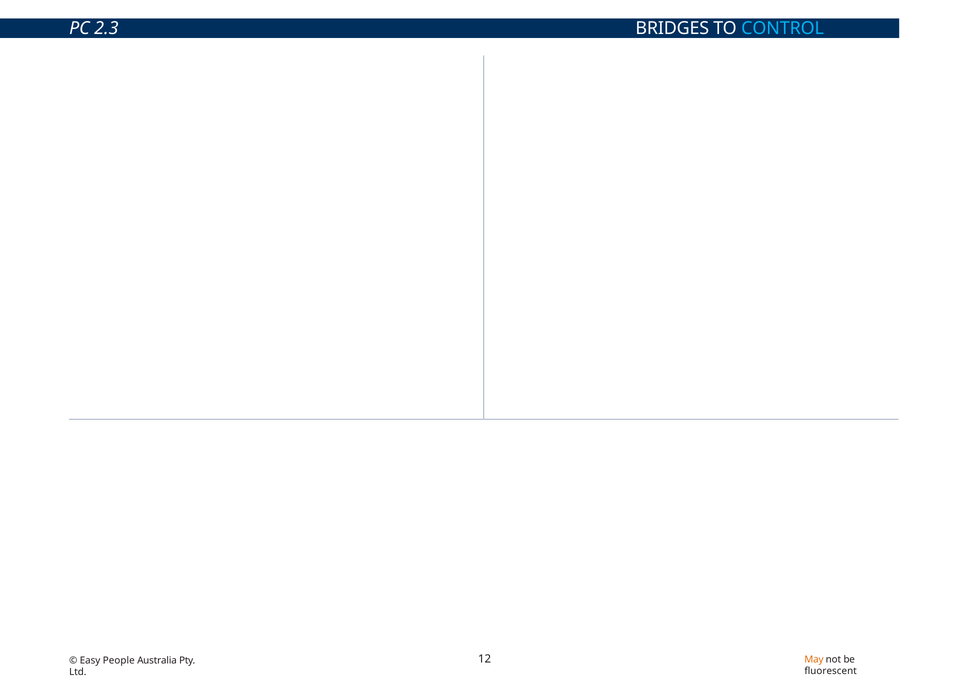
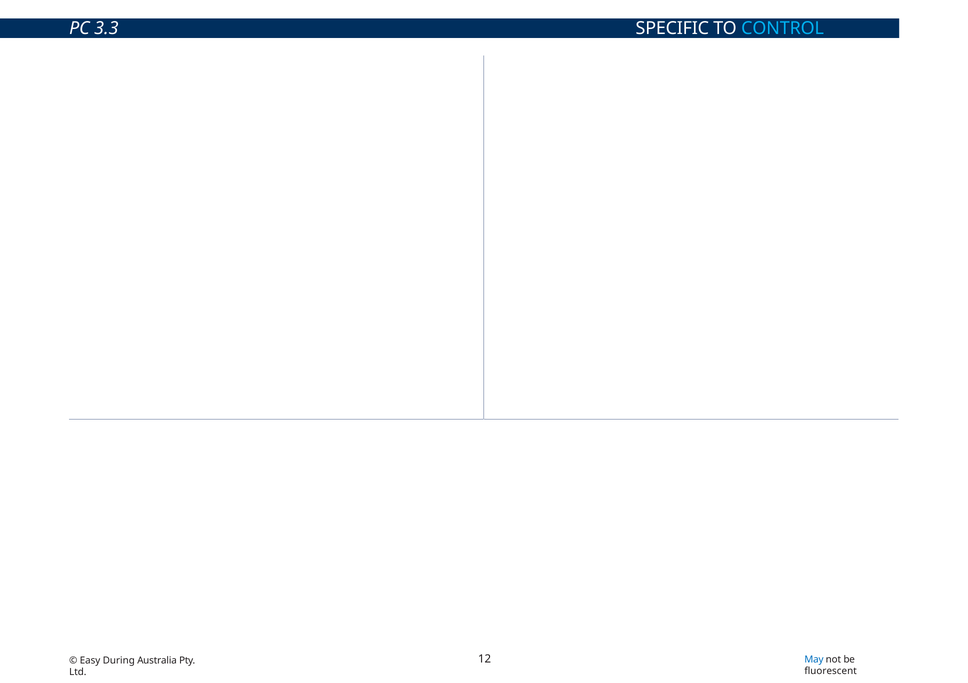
2.3: 2.3 -> 3.3 (106, 29)
BRIDGES: BRIDGES -> SPECIFIC (672, 29)
May colour: orange -> blue (814, 660)
Easy People: People -> During (119, 661)
